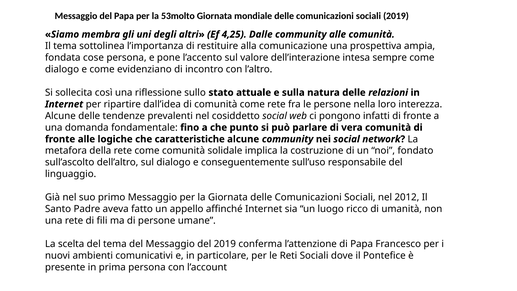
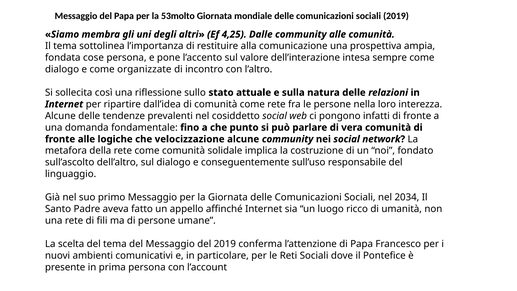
evidenziano: evidenziano -> organizzate (144, 69)
caratteristiche: caratteristiche -> velocizzazione (190, 139)
2012: 2012 -> 2034 (407, 197)
